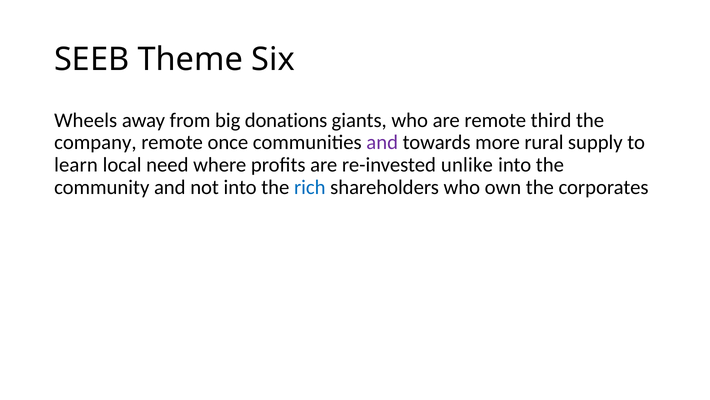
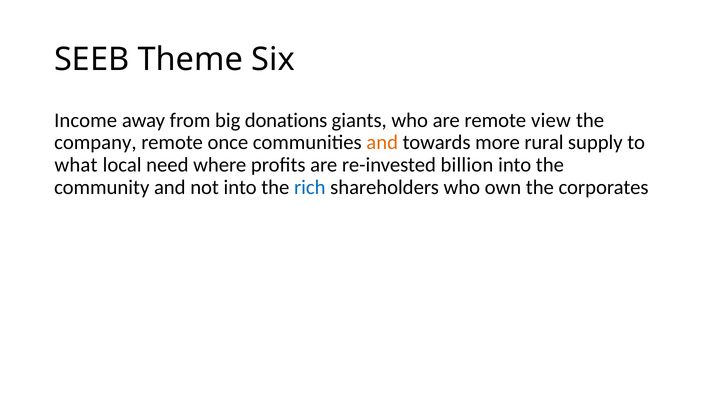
Wheels: Wheels -> Income (86, 120)
third: third -> view (551, 120)
and colour: purple -> orange (382, 142)
learn: learn -> what (76, 165)
unlike: unlike -> billion (467, 165)
